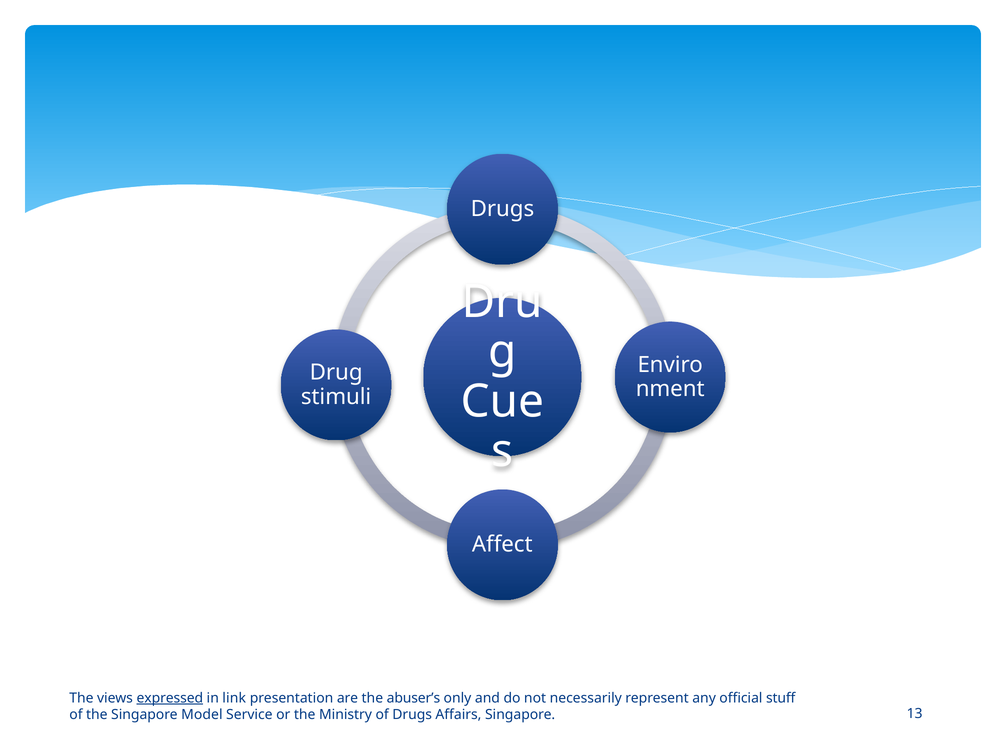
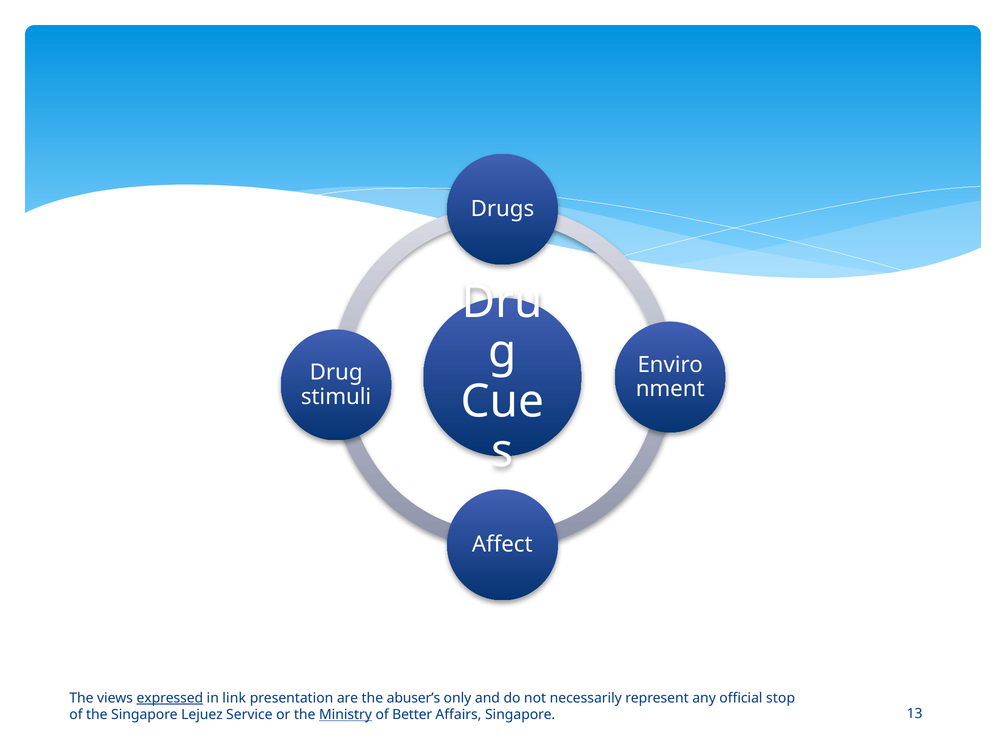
stuff: stuff -> stop (781, 698)
Model: Model -> Lejuez (202, 714)
Ministry underline: none -> present (346, 714)
of Drugs: Drugs -> Better (412, 714)
